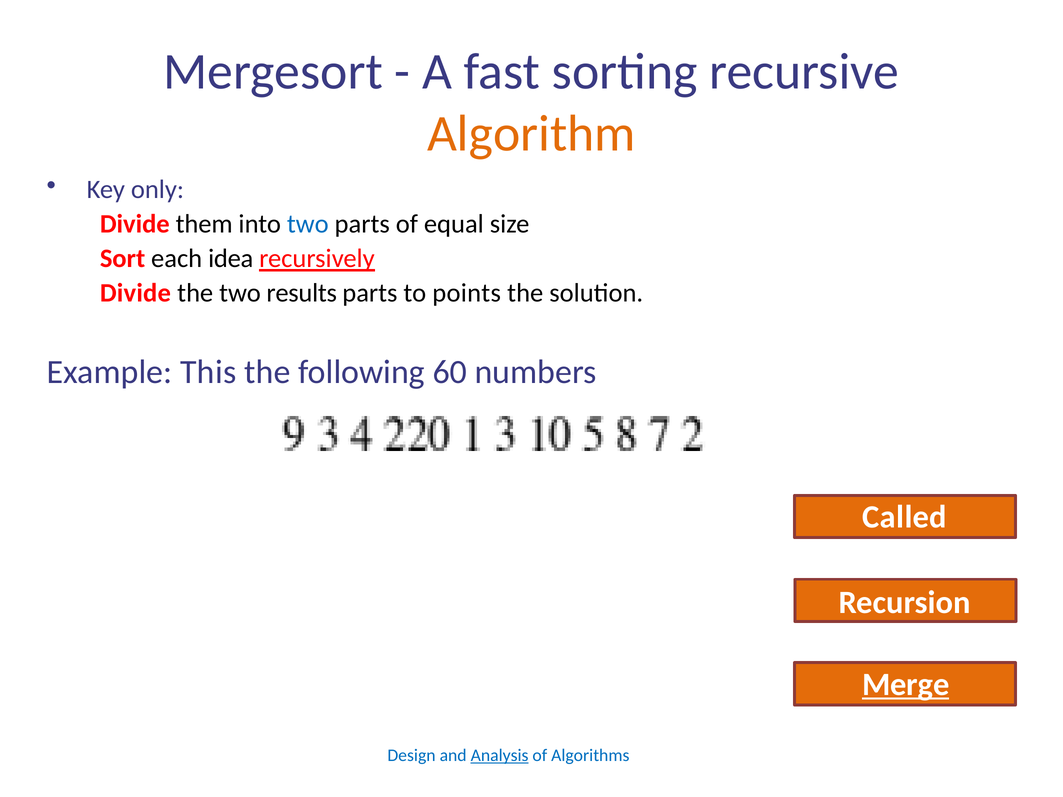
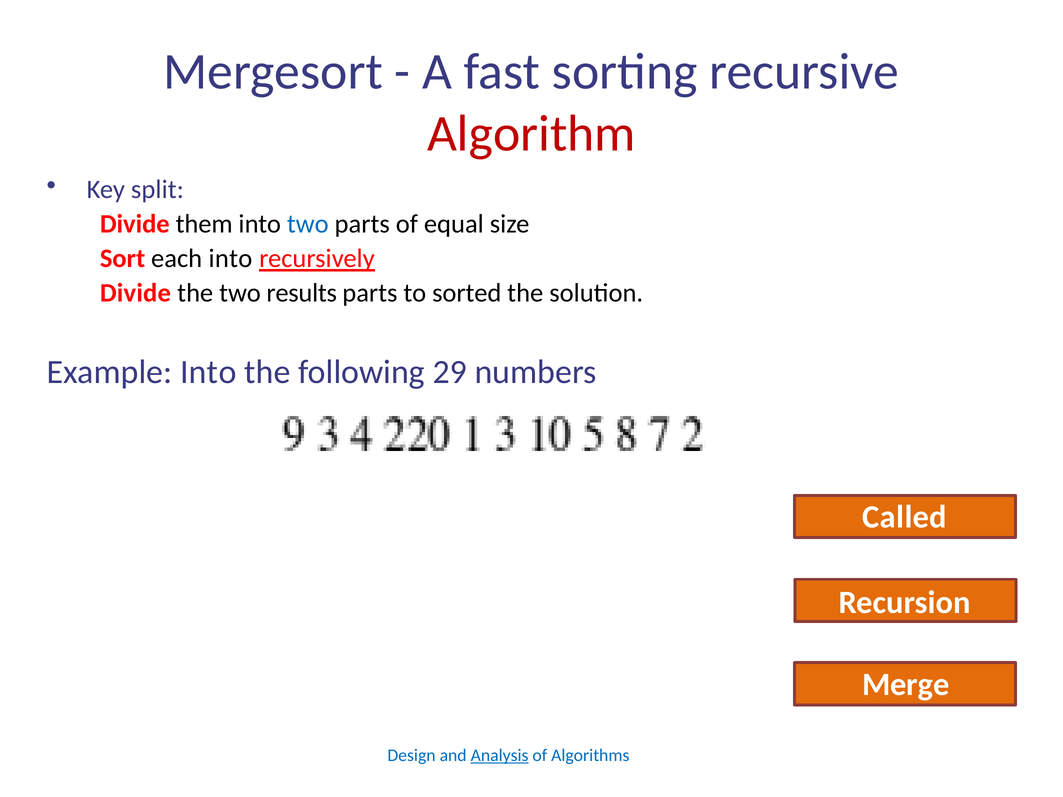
Algorithm colour: orange -> red (531, 134)
only: only -> split (157, 190)
each idea: idea -> into (230, 259)
points: points -> sorted (467, 293)
Example This: This -> Into (208, 372)
60: 60 -> 29 (450, 372)
Merge underline: present -> none (906, 685)
